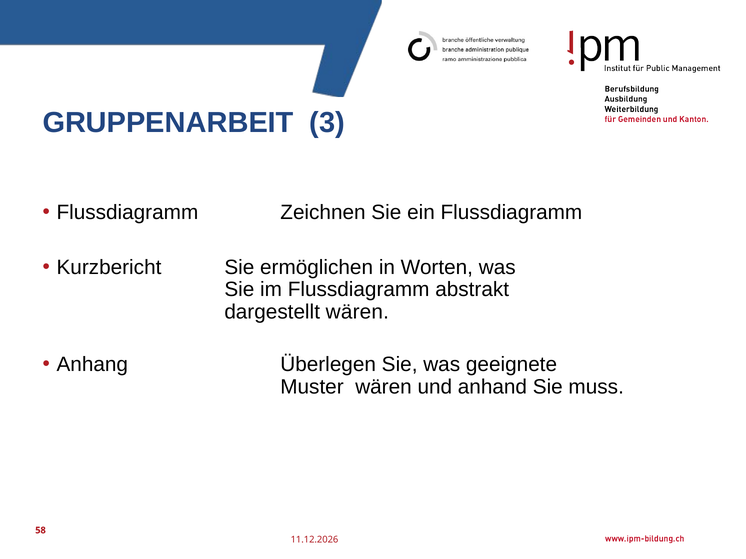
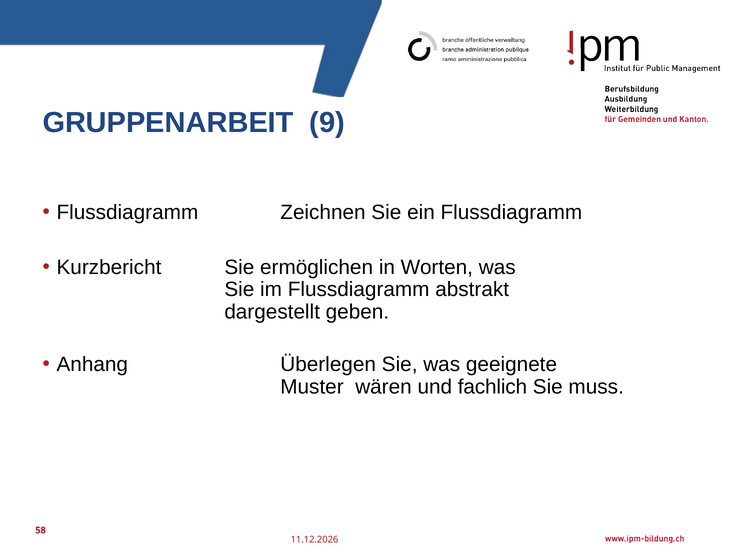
3: 3 -> 9 (327, 123)
dargestellt wären: wären -> geben (357, 312)
anhand: anhand -> fachlich (492, 387)
